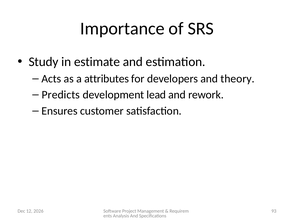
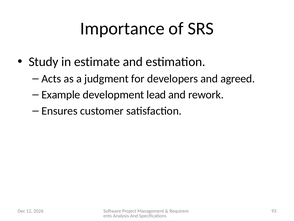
attributes: attributes -> judgment (107, 79)
theory: theory -> agreed (238, 79)
Predicts: Predicts -> Example (61, 95)
